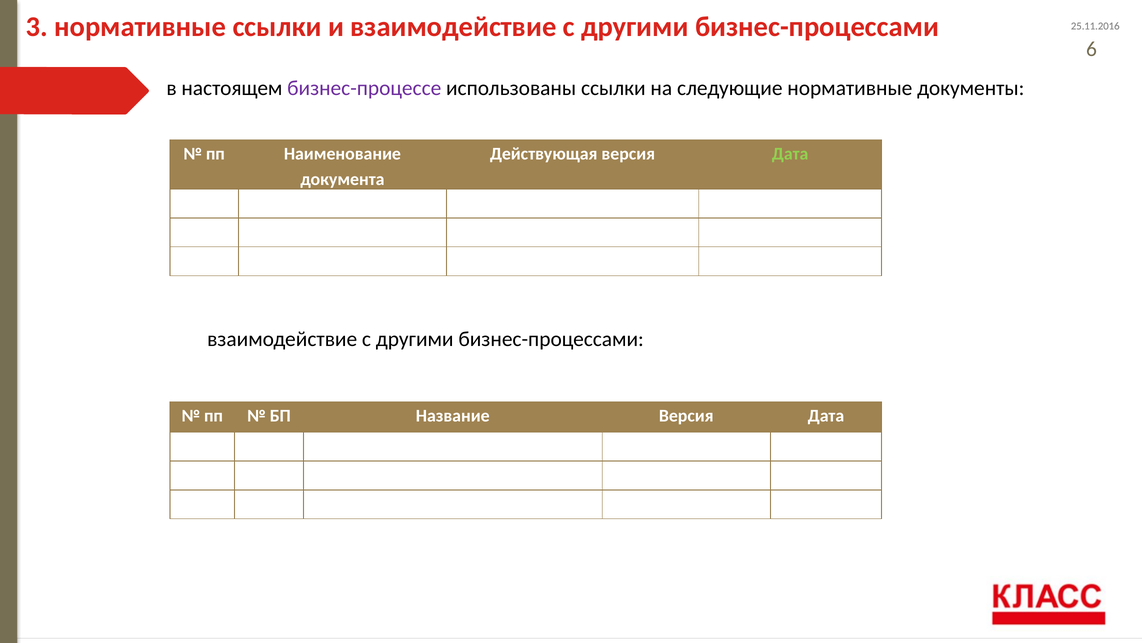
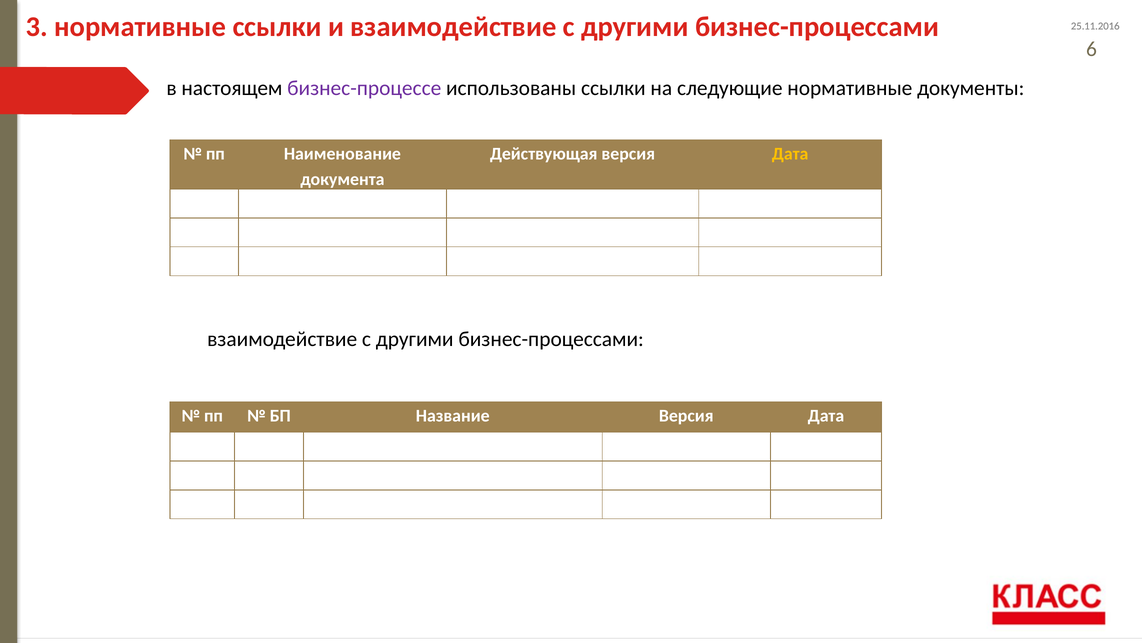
Дата colour: light green -> yellow (790, 154)
